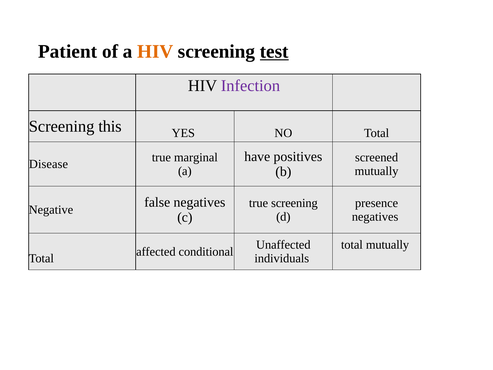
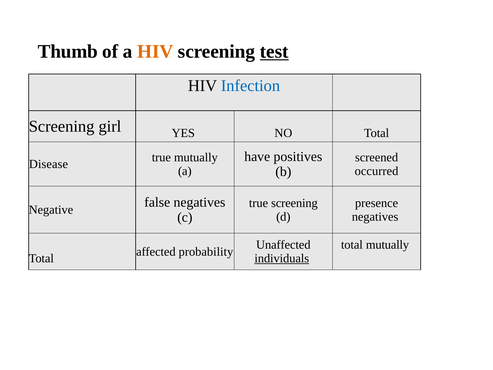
Patient: Patient -> Thumb (68, 52)
Infection colour: purple -> blue (250, 86)
this: this -> girl (110, 126)
true marginal: marginal -> mutually (196, 157)
mutually: mutually -> occurred (377, 171)
conditional: conditional -> probability (206, 251)
individuals underline: none -> present (282, 258)
